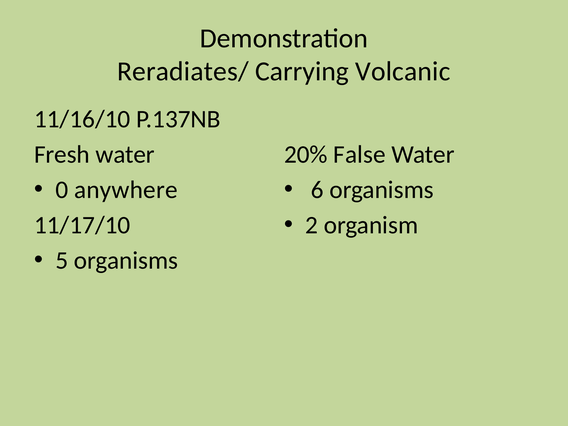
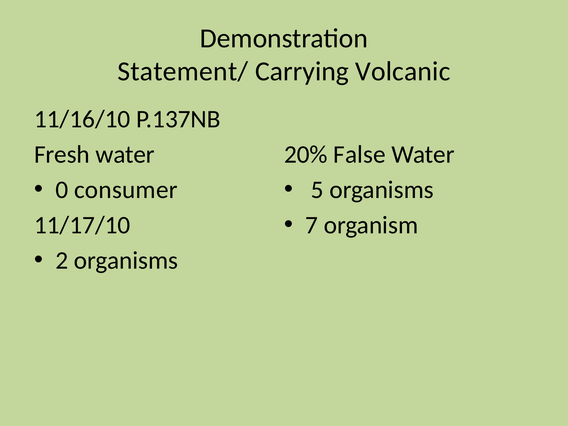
Reradiates/: Reradiates/ -> Statement/ (183, 72)
anywhere: anywhere -> consumer (126, 190)
6: 6 -> 5 (317, 190)
2: 2 -> 7 (312, 225)
5: 5 -> 2 (62, 261)
